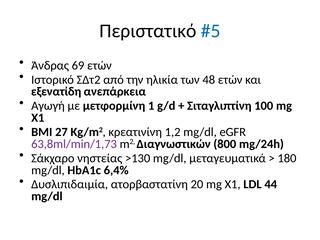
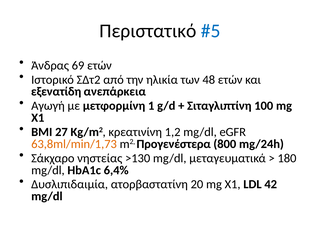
63,8ml/min/1,73 colour: purple -> orange (74, 144)
Διαγνωστικών: Διαγνωστικών -> Προγενέστερα (174, 144)
44: 44 -> 42 (271, 184)
